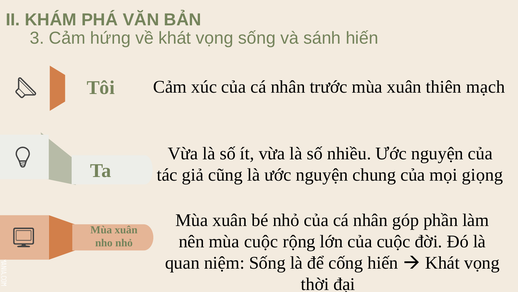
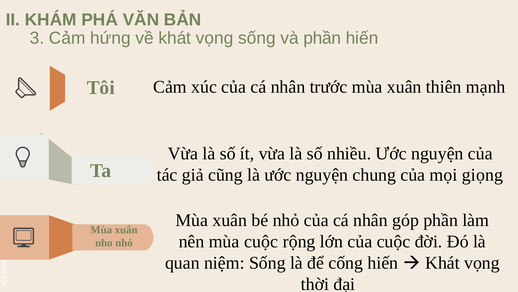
và sánh: sánh -> phần (322, 38)
mạch: mạch -> mạnh (486, 87)
